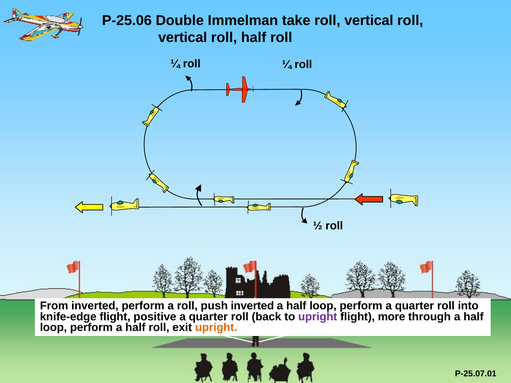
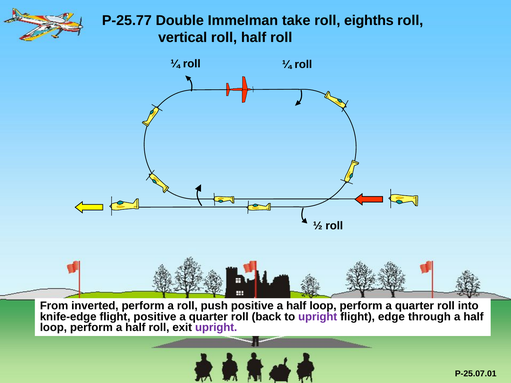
P-25.06: P-25.06 -> P-25.77 (127, 21)
vertical: vertical -> eighths (369, 21)
push inverted: inverted -> positive (252, 306)
more: more -> edge (391, 317)
upright colour: orange -> purple (216, 328)
